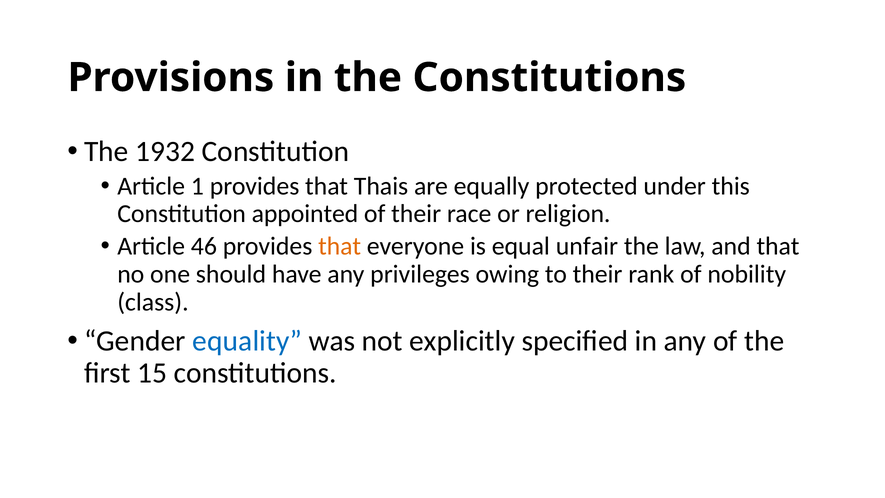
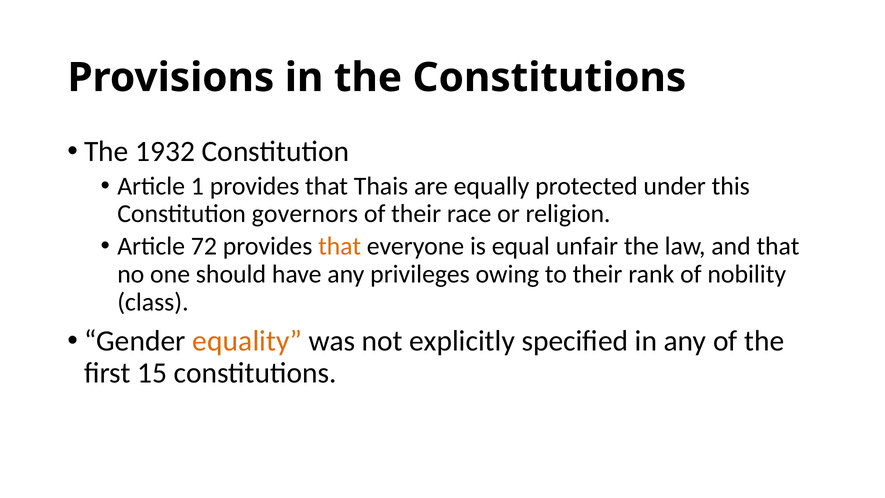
appointed: appointed -> governors (305, 214)
46: 46 -> 72 (204, 246)
equality colour: blue -> orange (247, 341)
